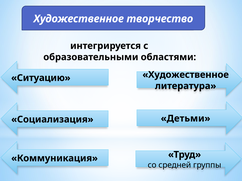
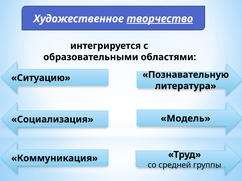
творчество underline: none -> present (160, 19)
Художественное: Художественное -> Познавательную (186, 75)
Детьми: Детьми -> Модель (186, 119)
